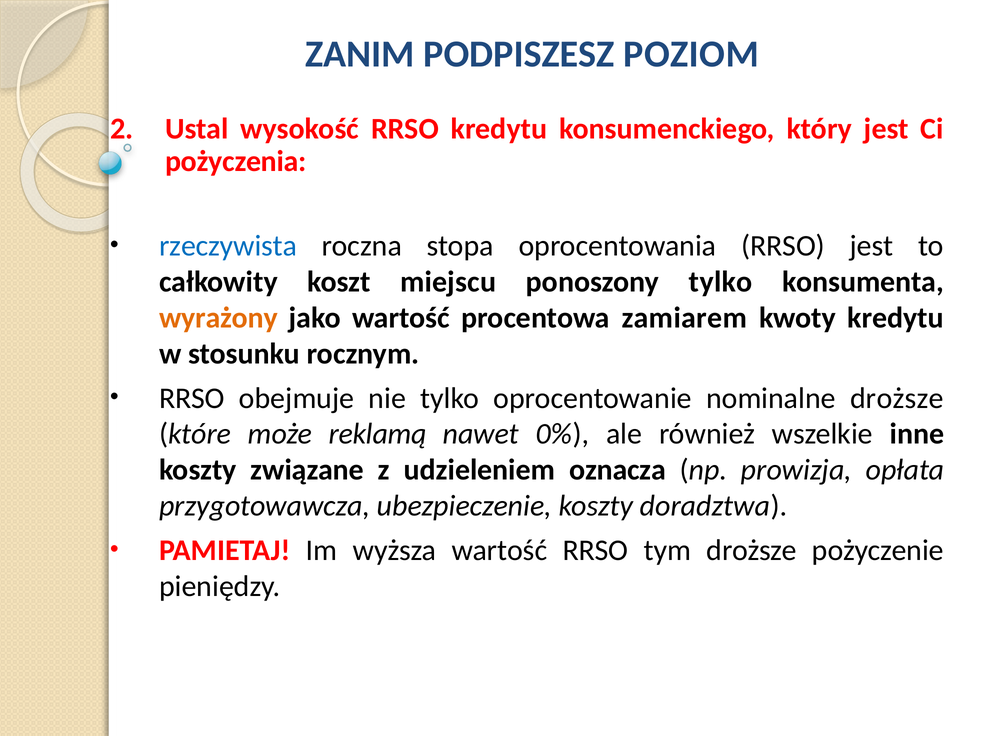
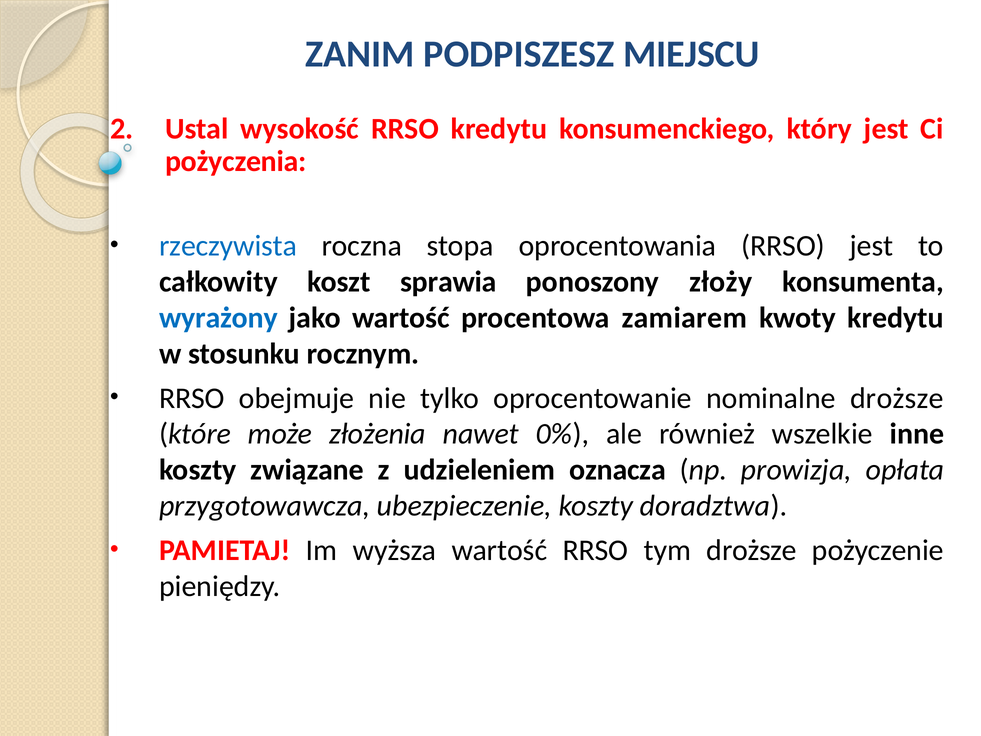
POZIOM: POZIOM -> MIEJSCU (691, 54)
miejscu: miejscu -> sprawia (448, 282)
ponoszony tylko: tylko -> złoży (721, 282)
wyrażony colour: orange -> blue (218, 318)
reklamą: reklamą -> złożenia (378, 434)
